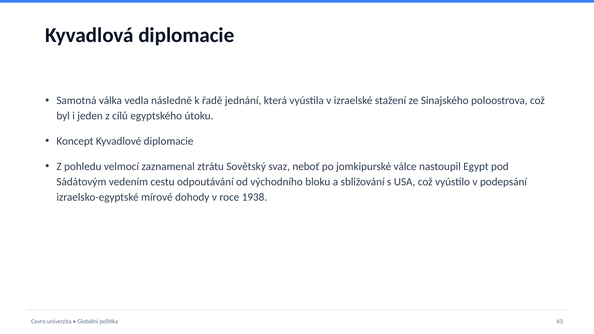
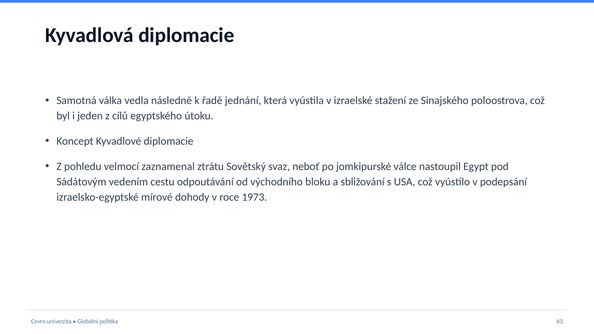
1938: 1938 -> 1973 (254, 197)
